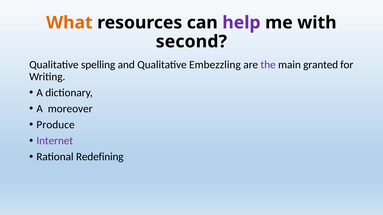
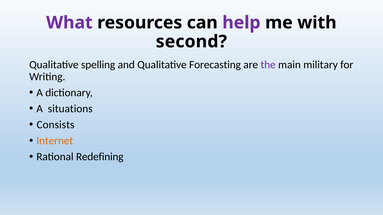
What colour: orange -> purple (69, 23)
Embezzling: Embezzling -> Forecasting (215, 65)
granted: granted -> military (321, 65)
moreover: moreover -> situations (70, 109)
Produce: Produce -> Consists (56, 125)
Internet colour: purple -> orange (55, 141)
